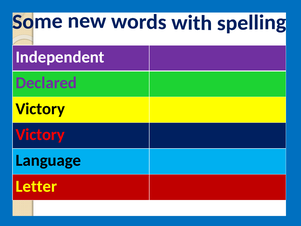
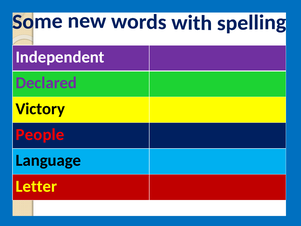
Victory: Victory -> People (40, 134)
